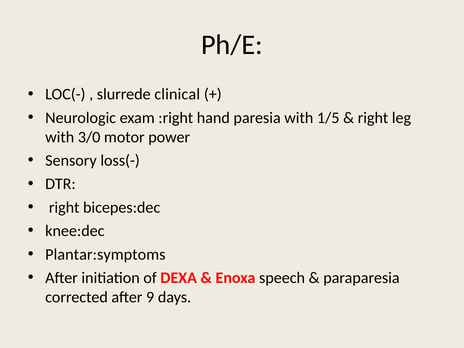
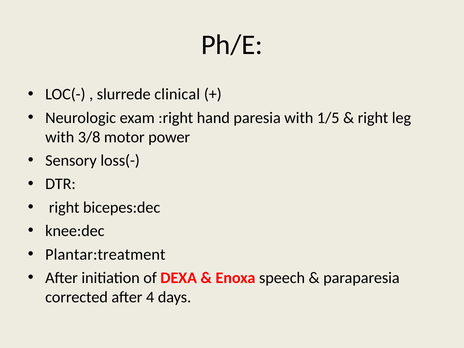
3/0: 3/0 -> 3/8 (89, 137)
Plantar:symptoms: Plantar:symptoms -> Plantar:treatment (105, 254)
9: 9 -> 4 (150, 297)
